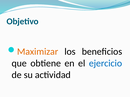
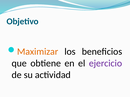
ejercicio colour: blue -> purple (105, 64)
